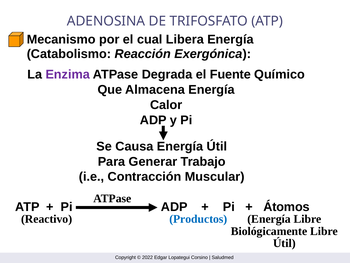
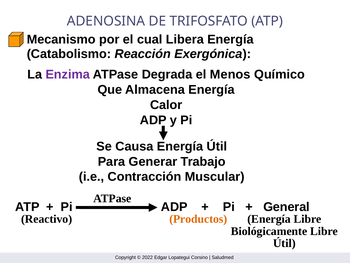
Fuente: Fuente -> Menos (230, 74)
Átomos: Átomos -> General (286, 207)
Productos colour: blue -> orange (198, 219)
